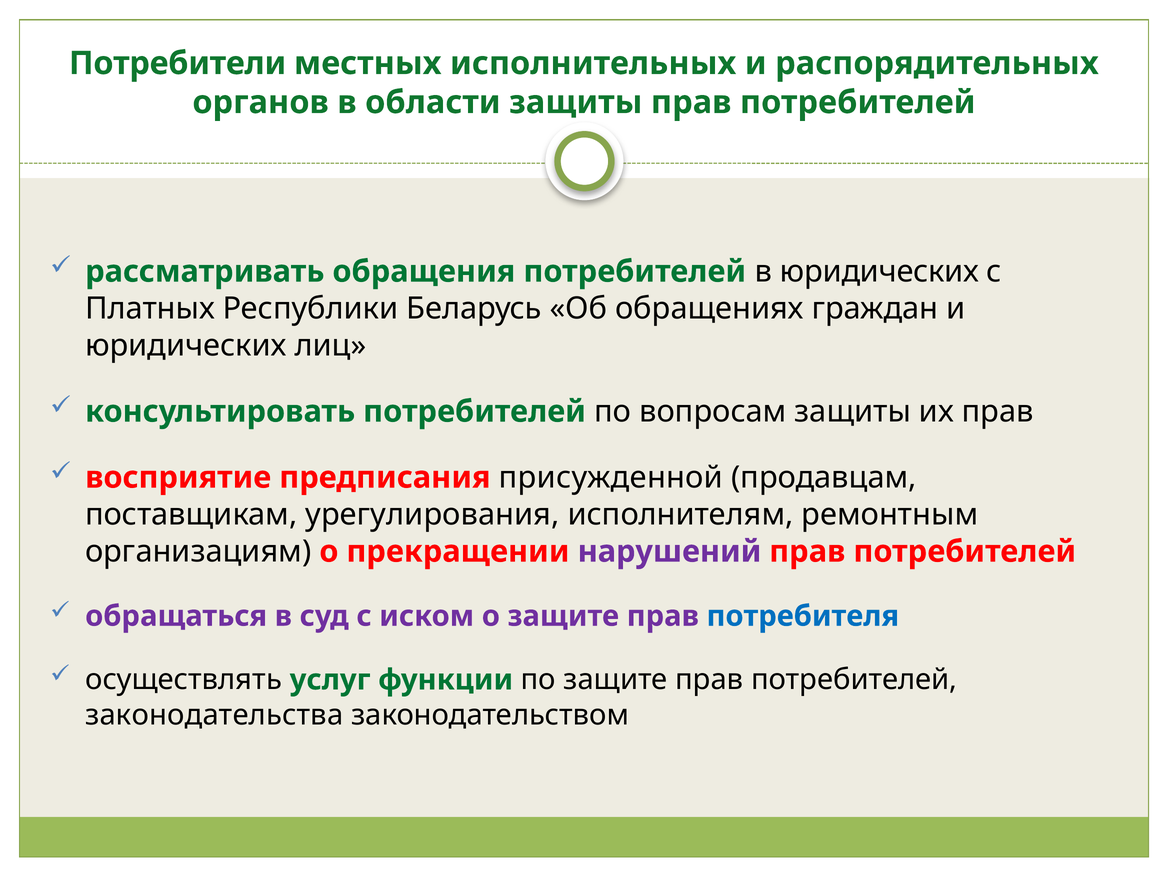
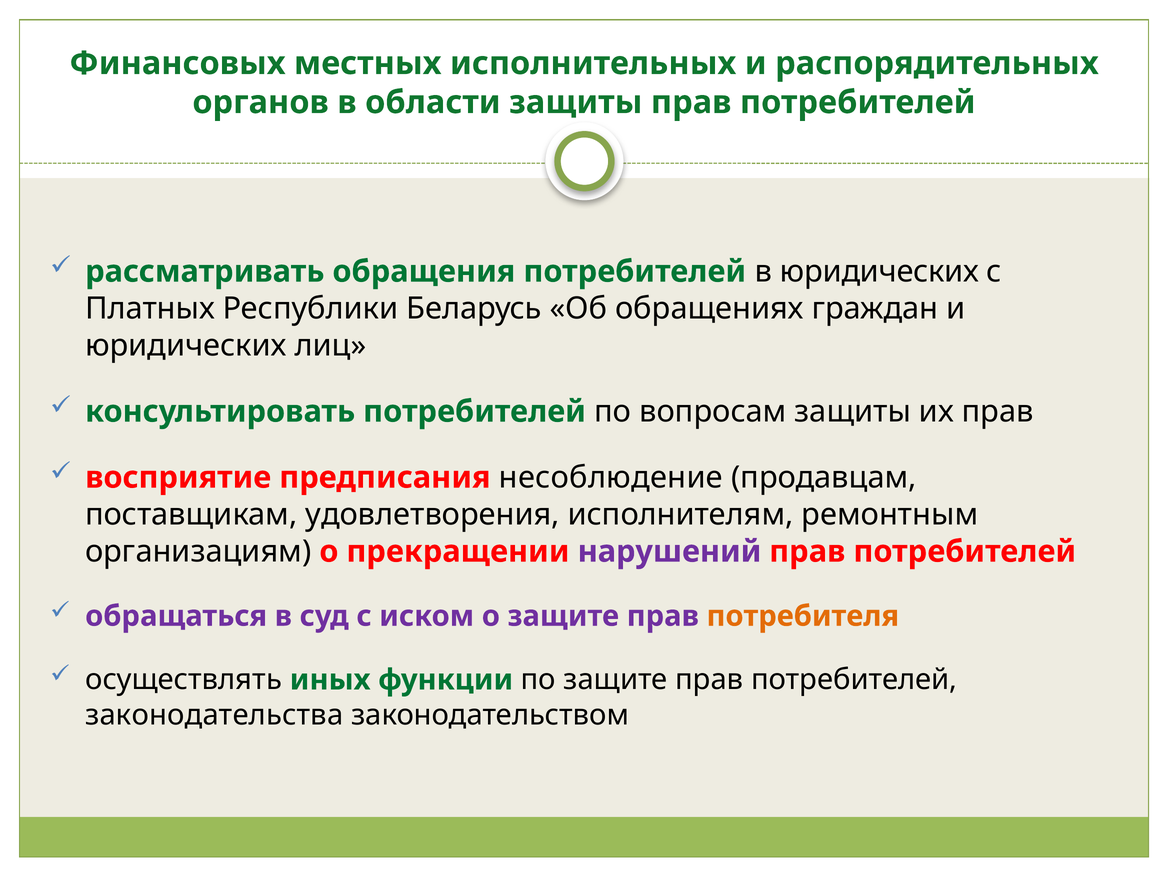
Потребители: Потребители -> Финансовых (177, 63)
присужденной: присужденной -> несоблюдение (611, 477)
урегулирования: урегулирования -> удовлетворения (433, 514)
потребителя colour: blue -> orange (803, 616)
услуг: услуг -> иных (330, 680)
